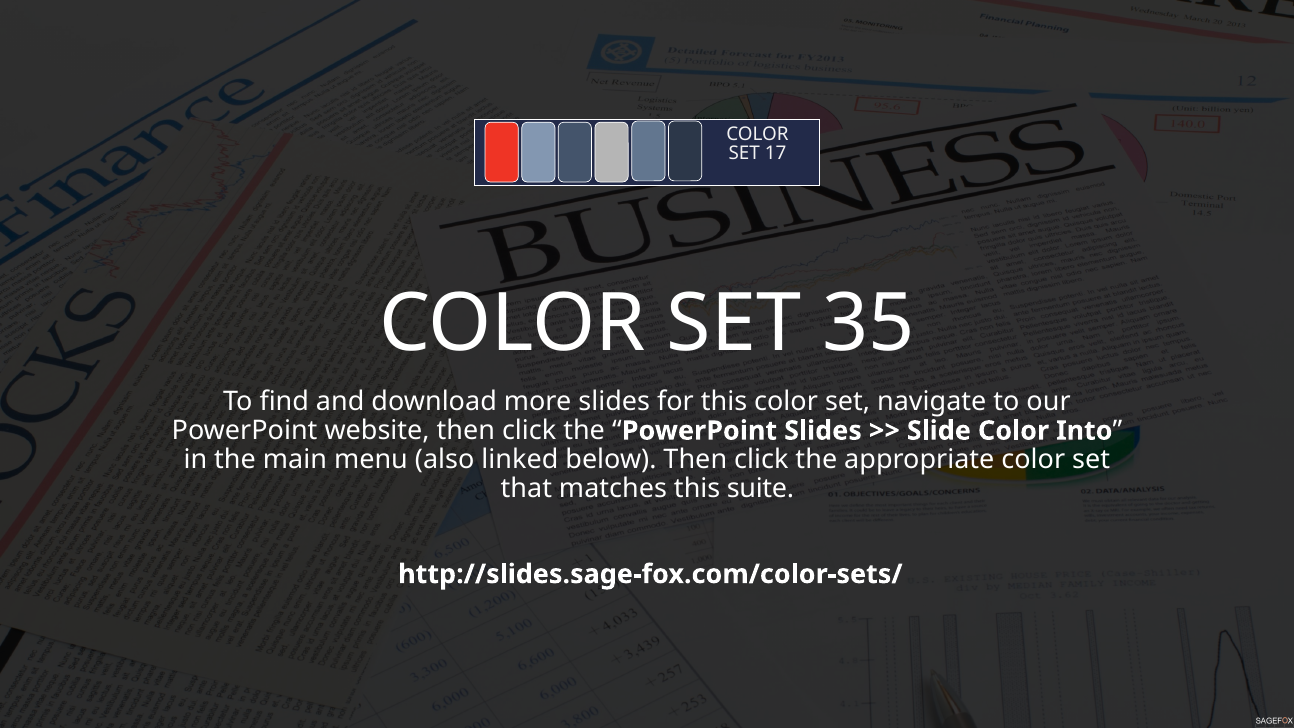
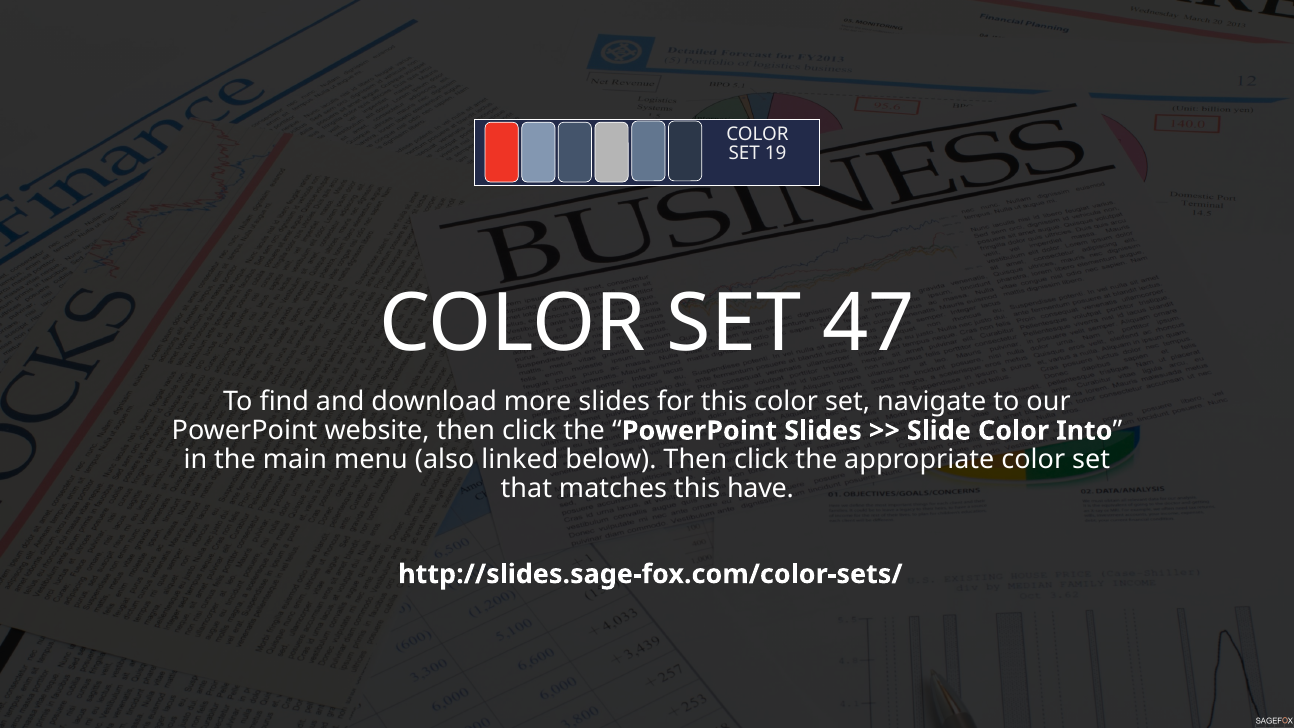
17: 17 -> 19 (776, 154)
35: 35 -> 47 (869, 323)
suite: suite -> have (760, 489)
